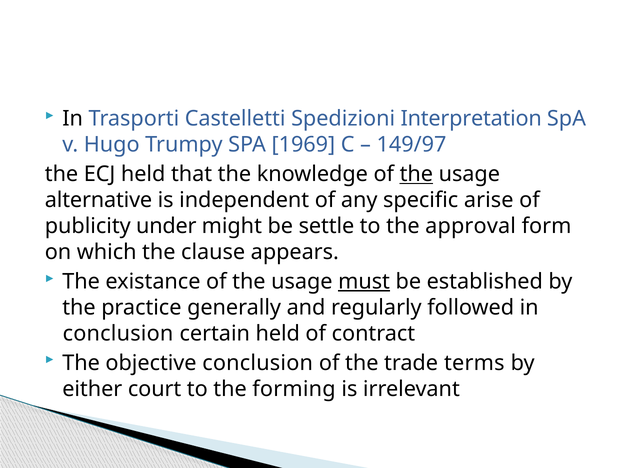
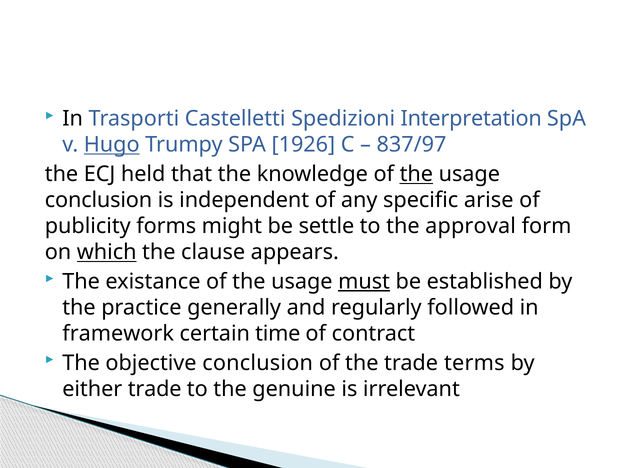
Hugo underline: none -> present (112, 145)
1969: 1969 -> 1926 (303, 145)
149/97: 149/97 -> 837/97 (412, 145)
alternative: alternative -> conclusion (99, 200)
under: under -> forms (166, 226)
which underline: none -> present (107, 252)
conclusion: conclusion -> framework (118, 334)
certain held: held -> time (278, 334)
either court: court -> trade (155, 389)
forming: forming -> genuine (294, 389)
